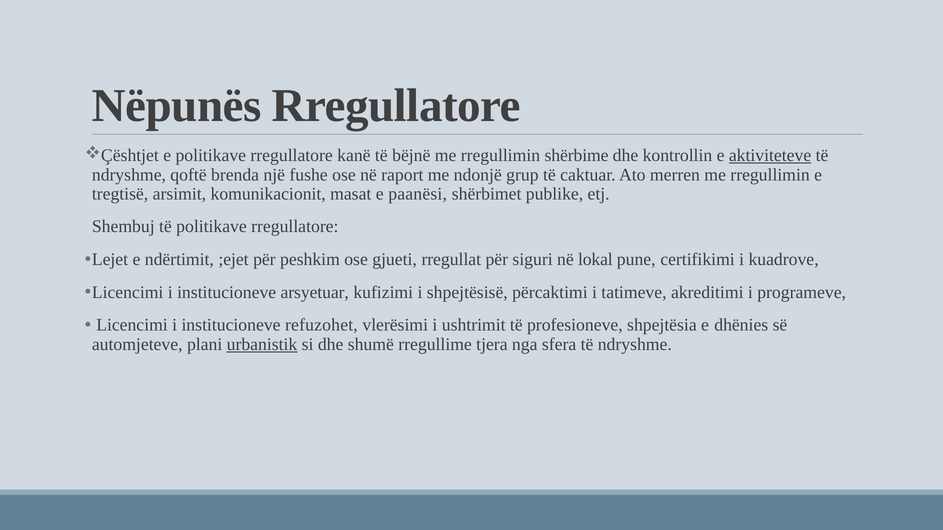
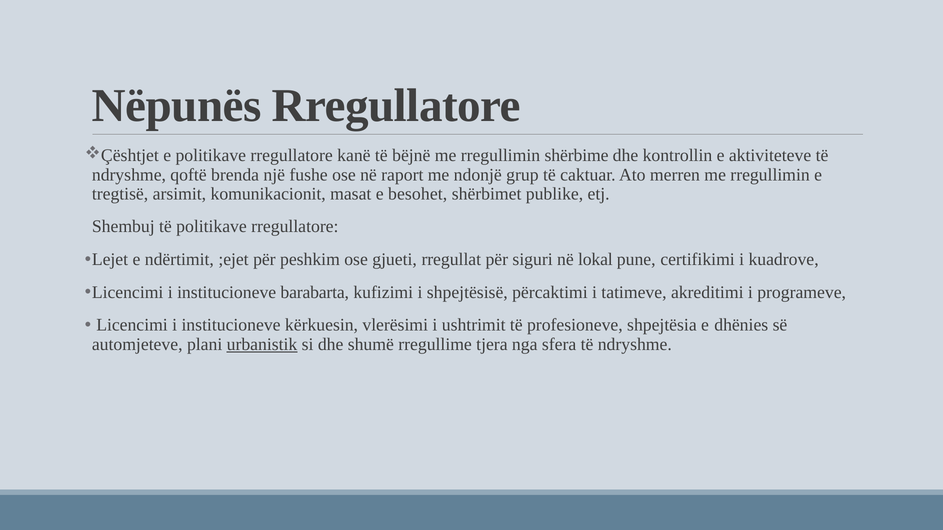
aktiviteteve underline: present -> none (770, 156)
paanësi: paanësi -> besohet (418, 194)
arsyetuar: arsyetuar -> barabarta (315, 293)
refuzohet: refuzohet -> kërkuesin (321, 325)
